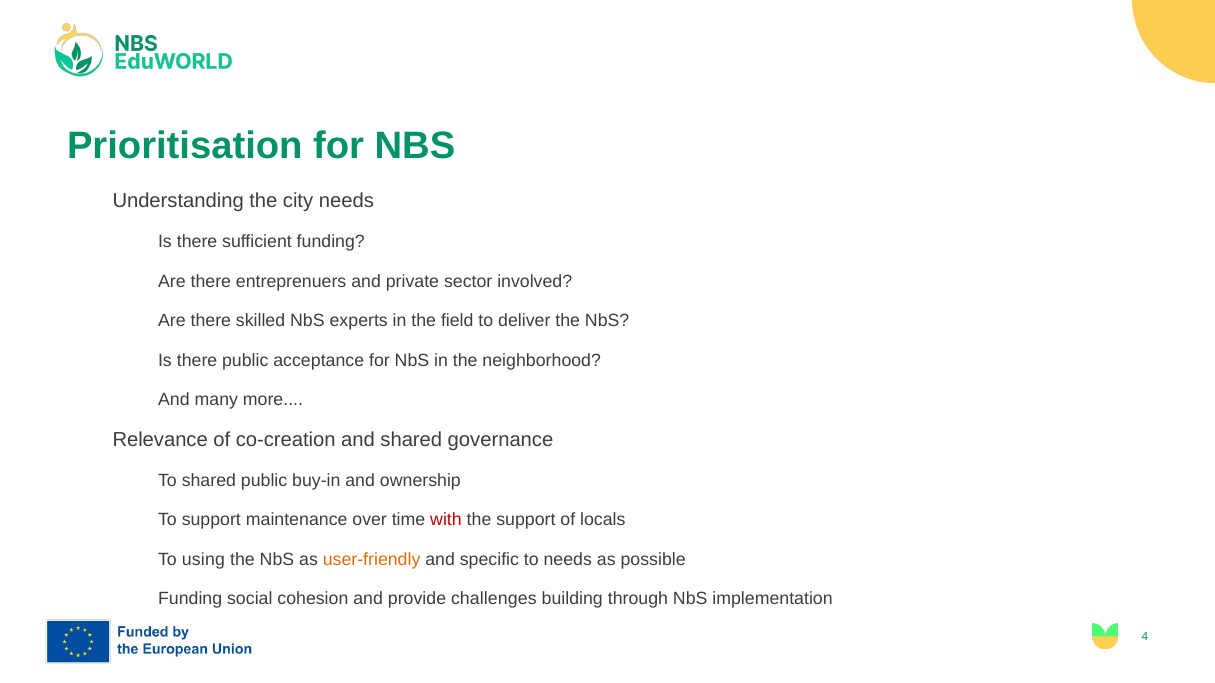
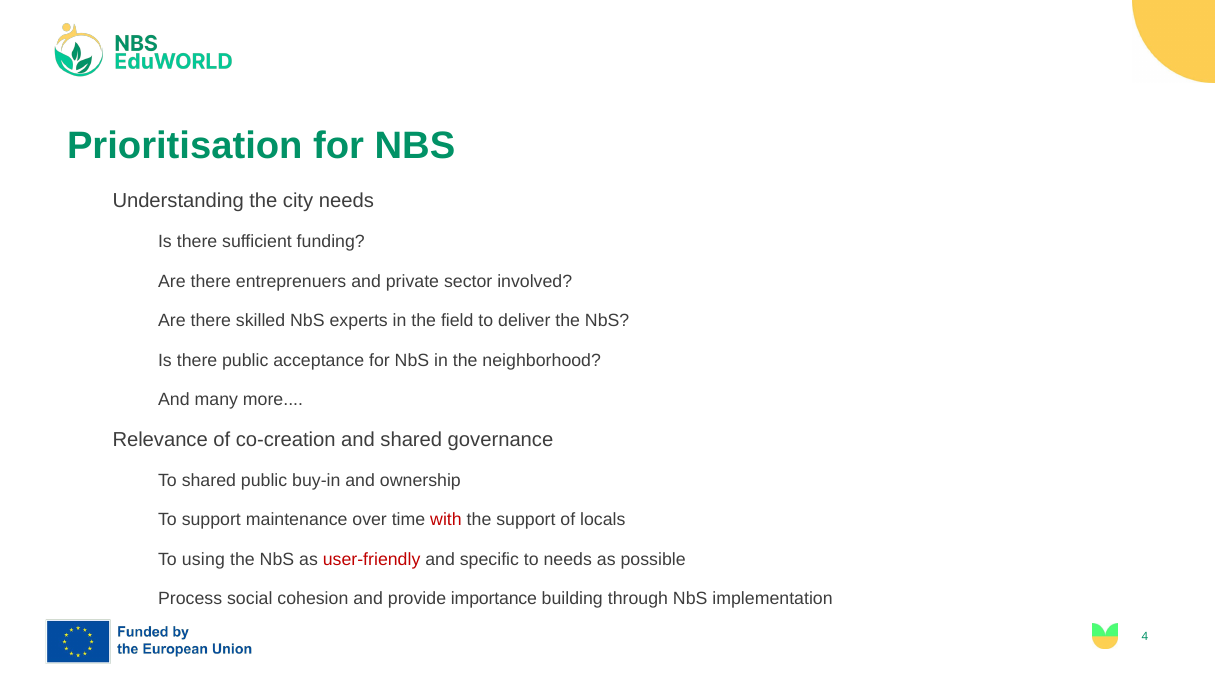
user-friendly colour: orange -> red (372, 560)
Funding: Funding -> Process (190, 599)
challenges: challenges -> importance (494, 599)
